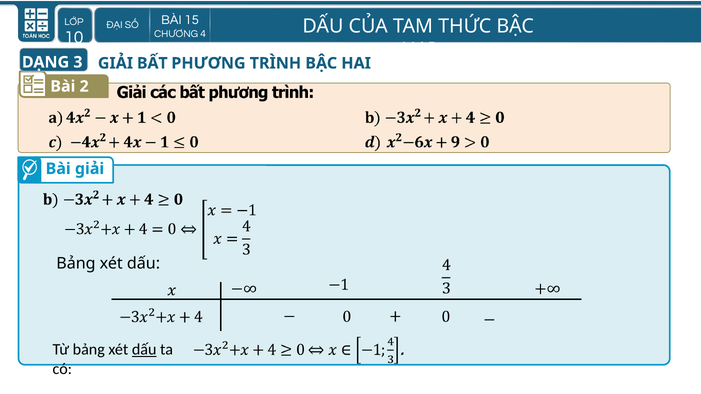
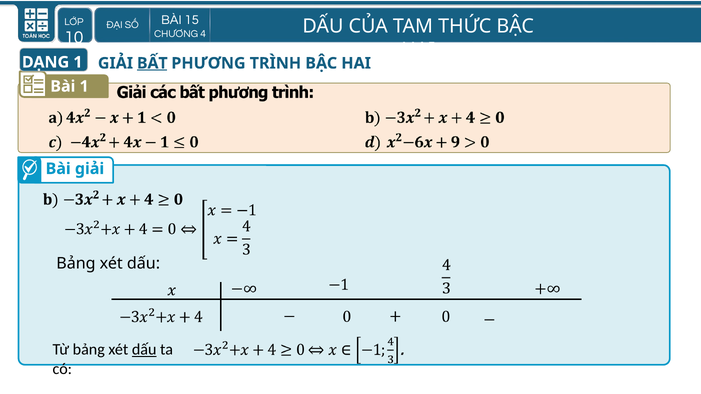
DẠNG 3: 3 -> 1 (78, 62)
BẤT underline: none -> present (152, 63)
Bài 2: 2 -> 1 (84, 86)
